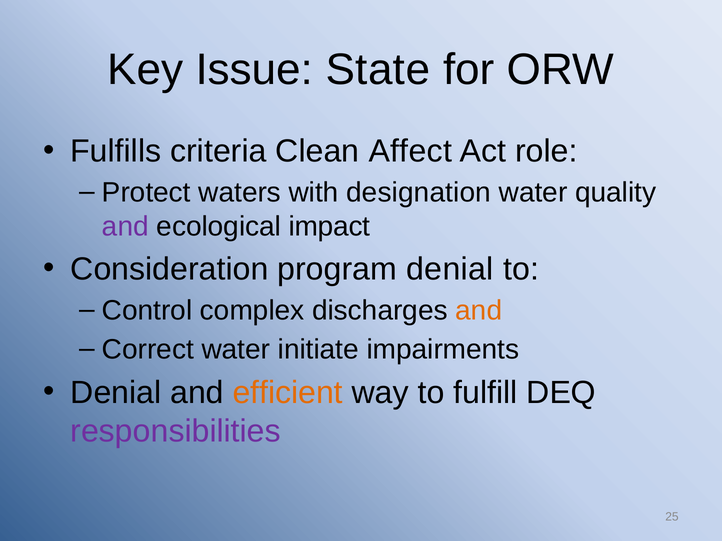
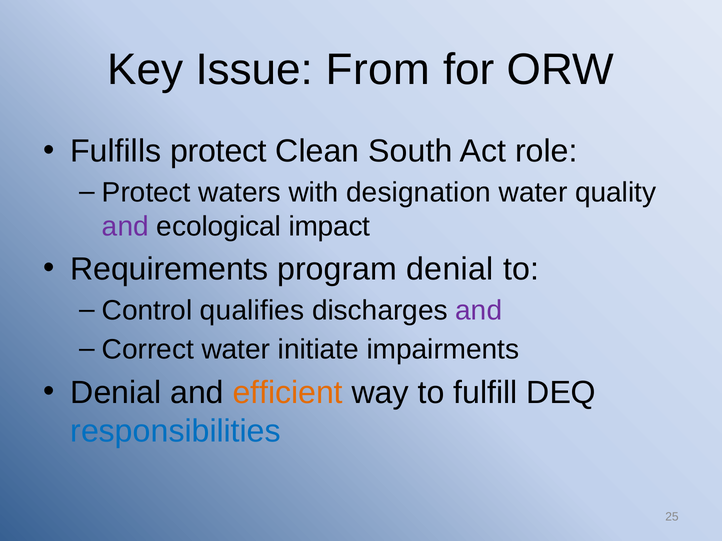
State: State -> From (378, 70)
Fulfills criteria: criteria -> protect (219, 151)
Affect: Affect -> South (410, 151)
Consideration: Consideration -> Requirements (169, 269)
complex: complex -> qualifies (252, 311)
and colour: orange -> purple (479, 311)
responsibilities colour: purple -> blue (176, 431)
